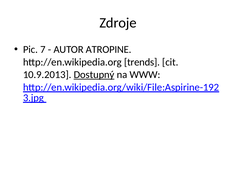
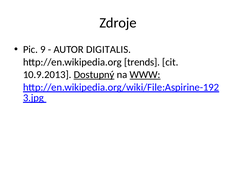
7: 7 -> 9 (43, 50)
ATROPINE: ATROPINE -> DIGITALIS (108, 50)
WWW underline: none -> present (145, 75)
